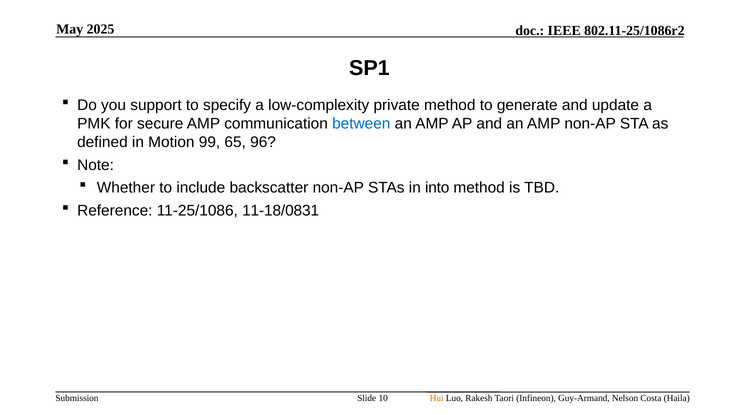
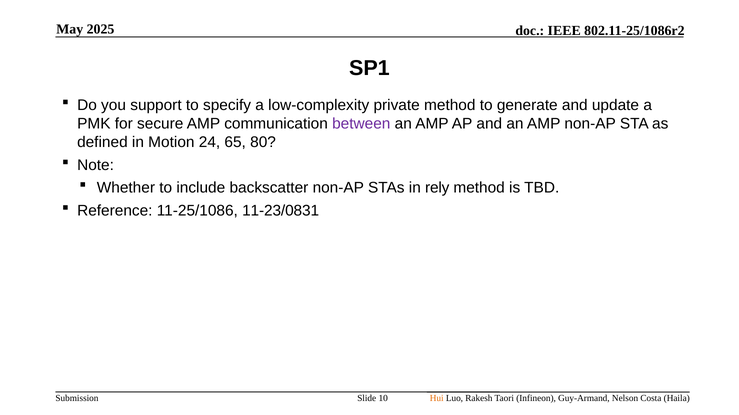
between colour: blue -> purple (361, 124)
99: 99 -> 24 (210, 142)
96: 96 -> 80 (263, 142)
into: into -> rely (437, 188)
11-18/0831: 11-18/0831 -> 11-23/0831 (281, 211)
